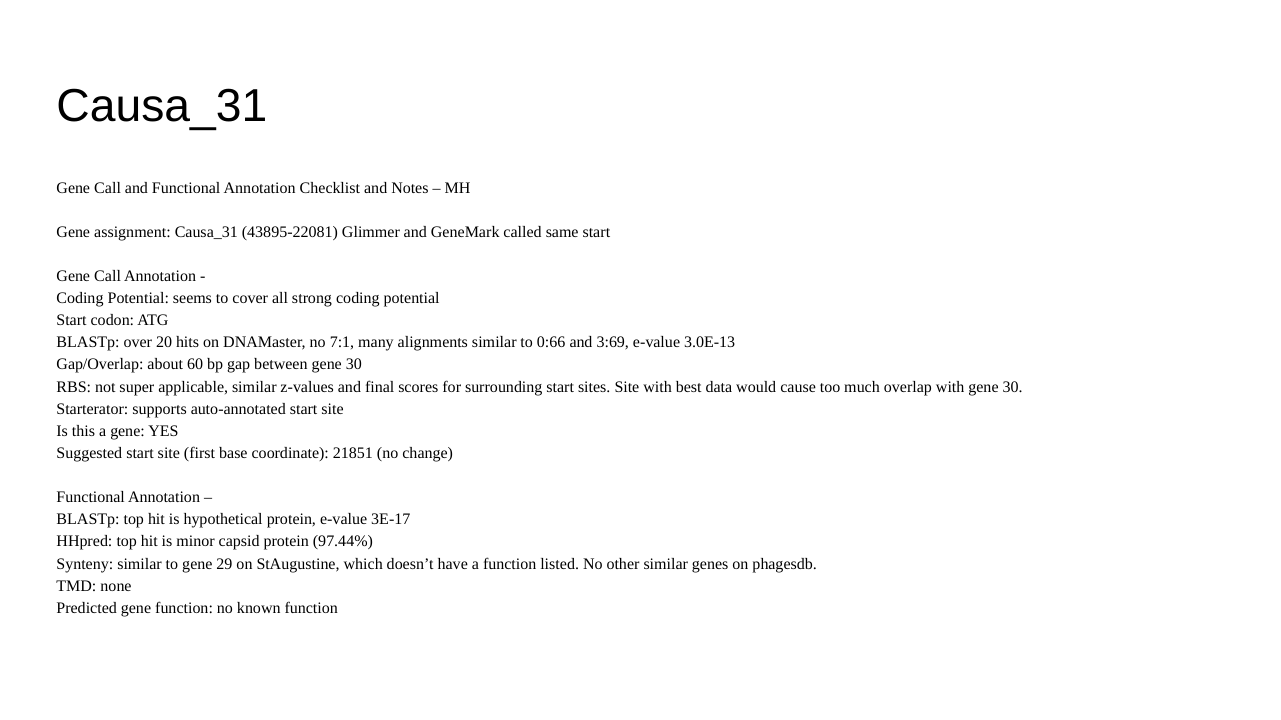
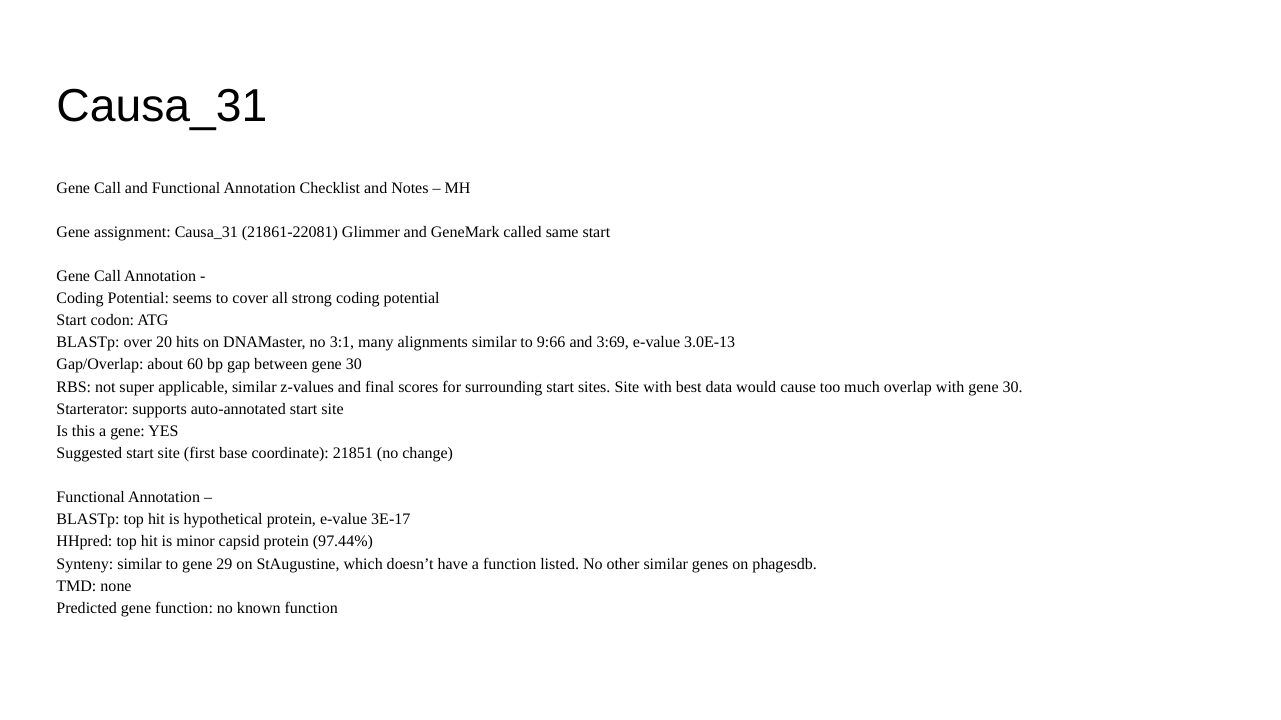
43895-22081: 43895-22081 -> 21861-22081 (290, 232)
7:1: 7:1 -> 3:1 (342, 343)
0:66: 0:66 -> 9:66 (551, 343)
